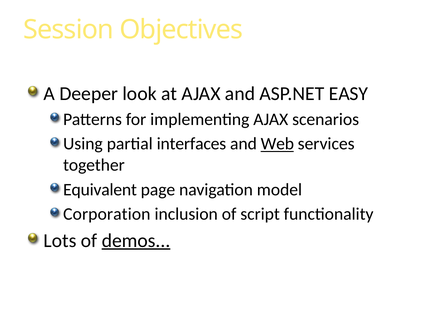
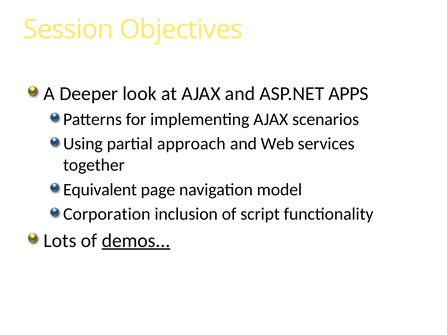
EASY: EASY -> APPS (349, 94)
interfaces: interfaces -> approach (191, 144)
Web underline: present -> none (277, 144)
